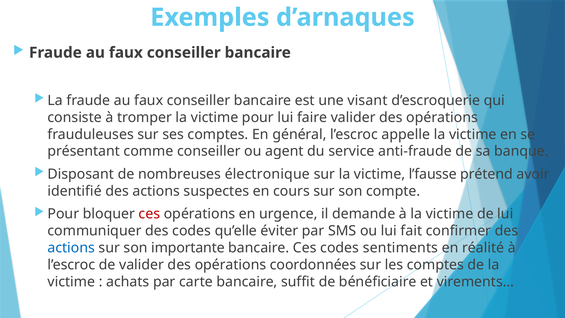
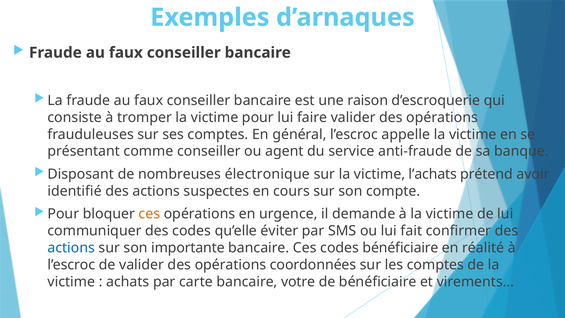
visant: visant -> raison (368, 100)
l’fausse: l’fausse -> l’achats (433, 174)
ces colour: red -> orange (149, 214)
codes sentiments: sentiments -> bénéficiaire (401, 248)
suffit: suffit -> votre (298, 282)
